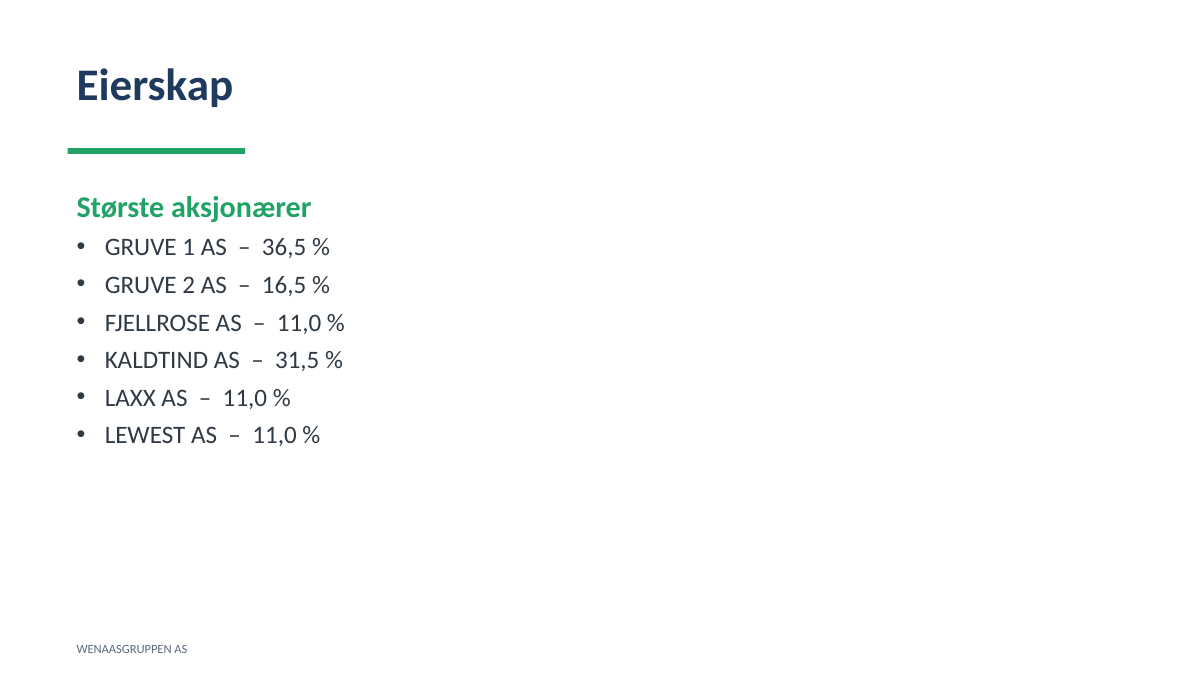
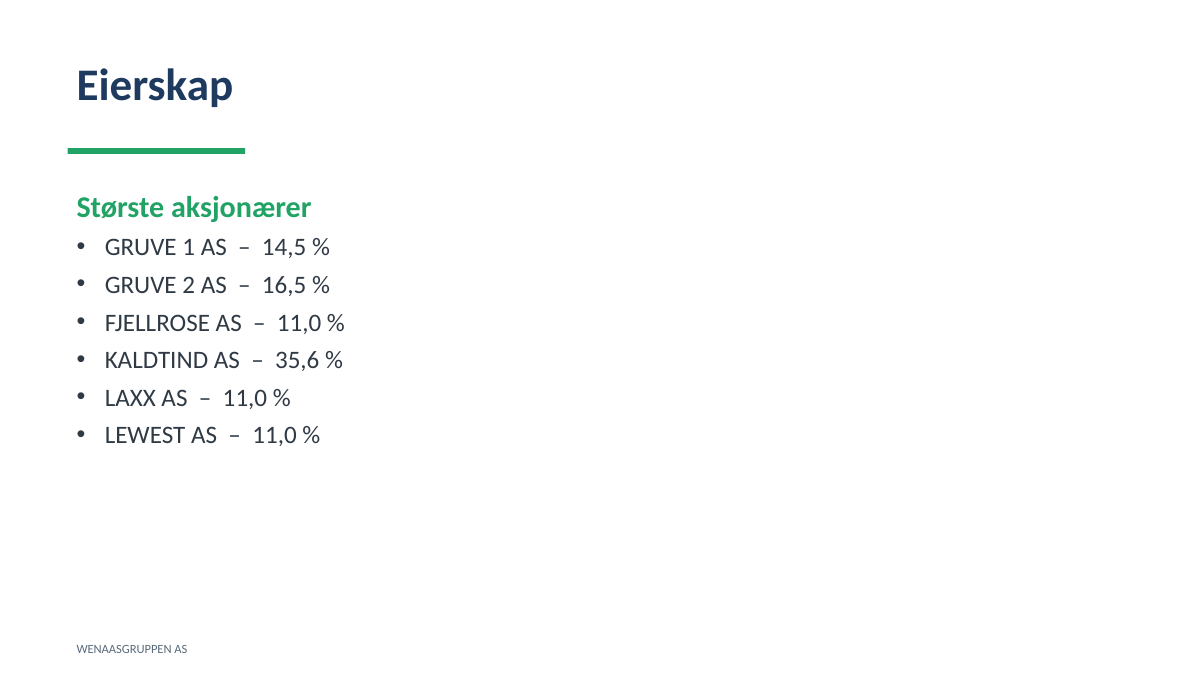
36,5: 36,5 -> 14,5 (284, 247)
31,5: 31,5 -> 35,6 (297, 360)
